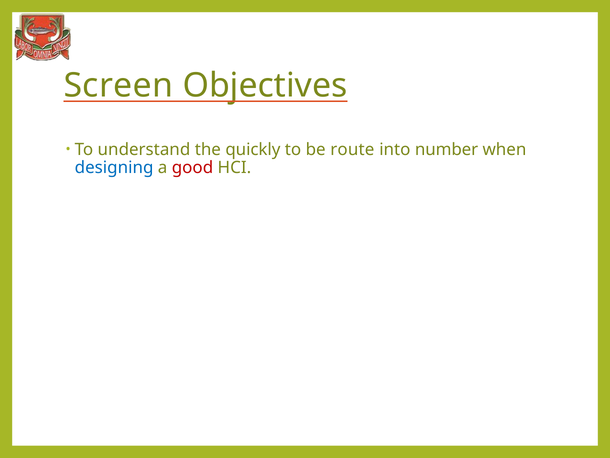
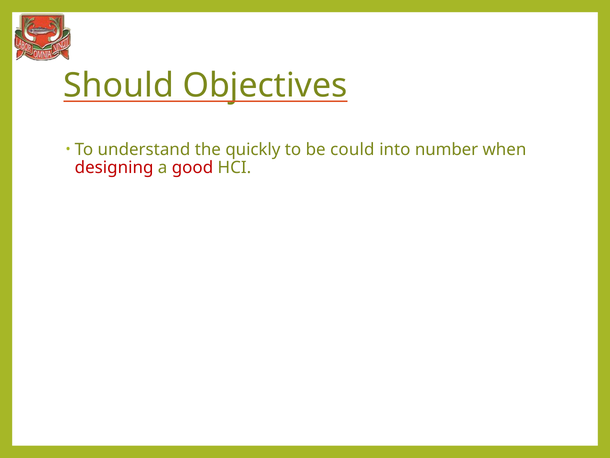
Screen: Screen -> Should (119, 86)
route: route -> could (352, 149)
designing colour: blue -> red (114, 168)
